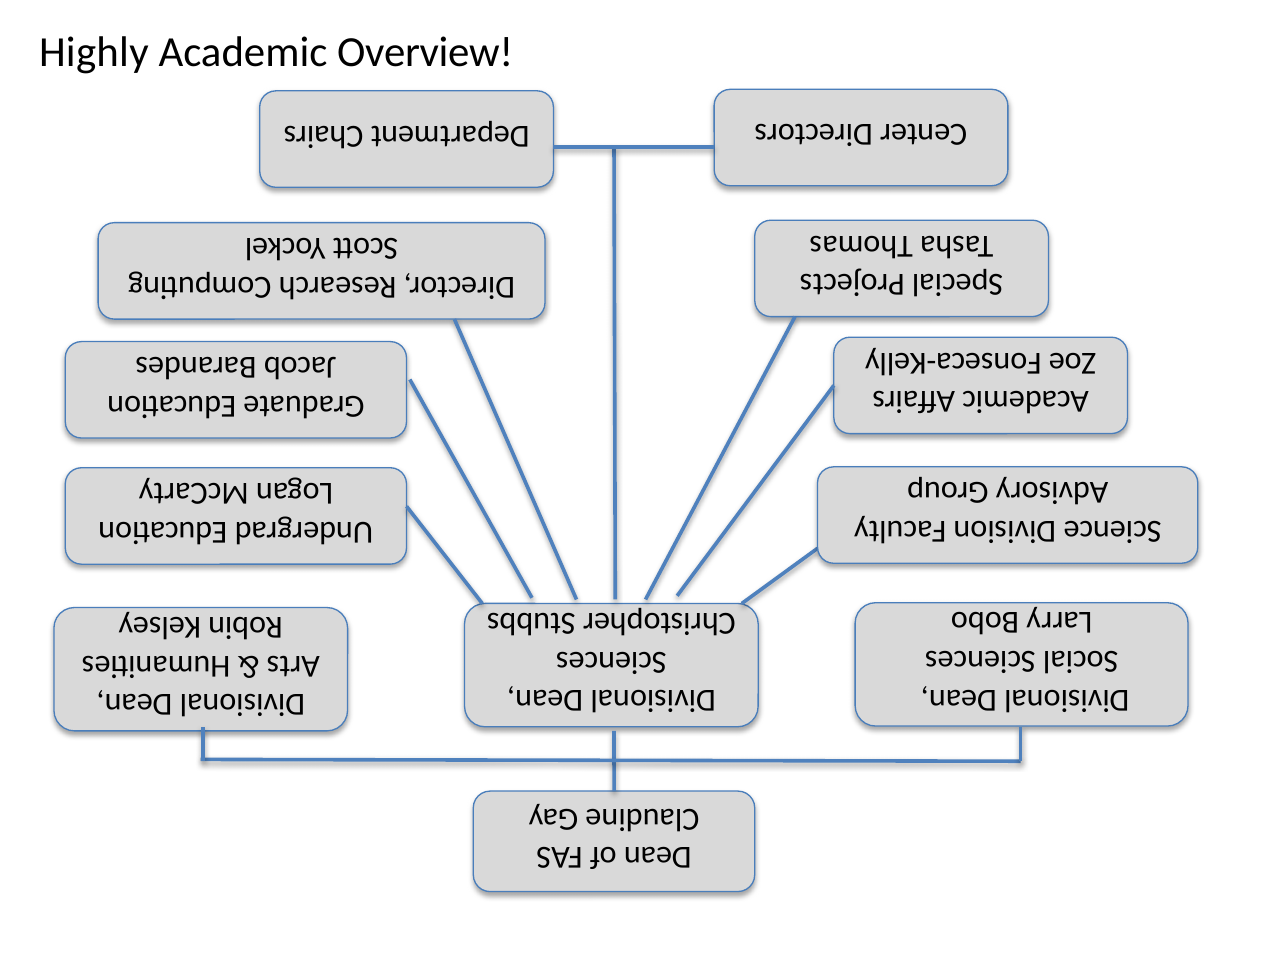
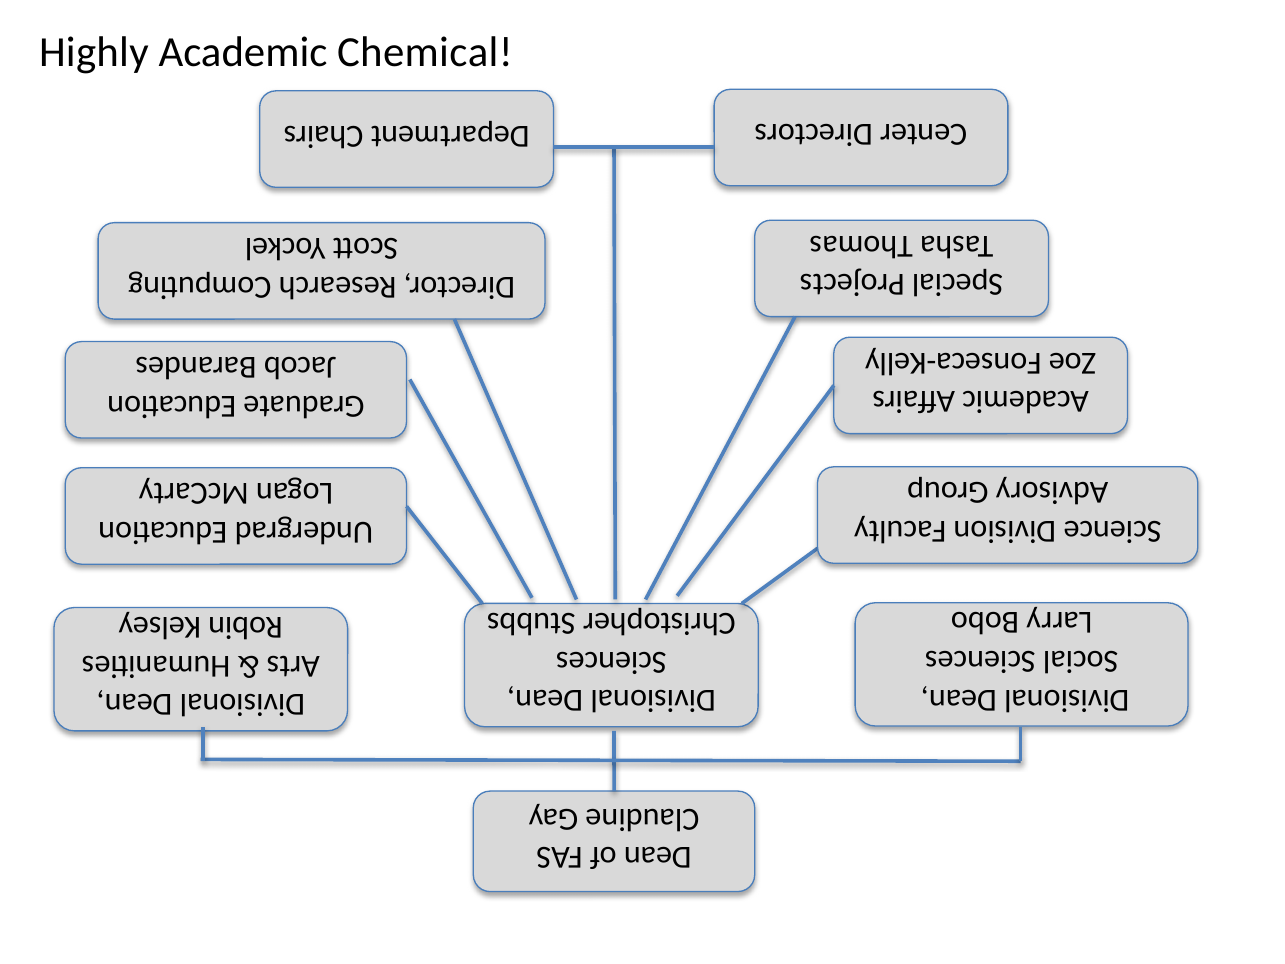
Overview: Overview -> Chemical (425, 52)
